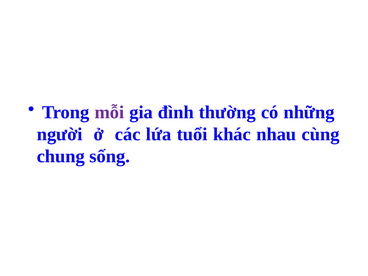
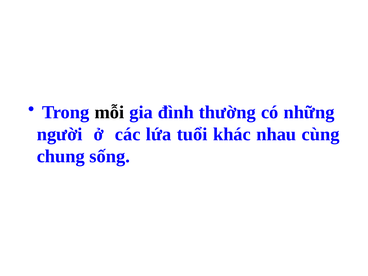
mỗi colour: purple -> black (109, 112)
